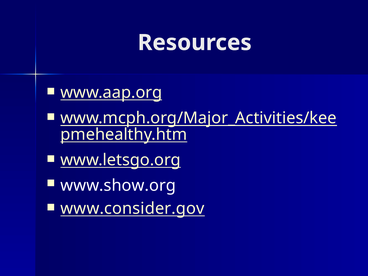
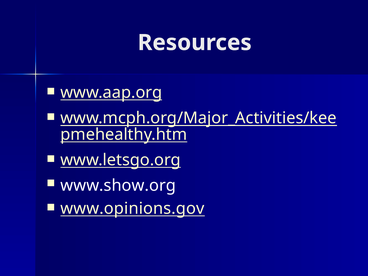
www.consider.gov: www.consider.gov -> www.opinions.gov (132, 208)
